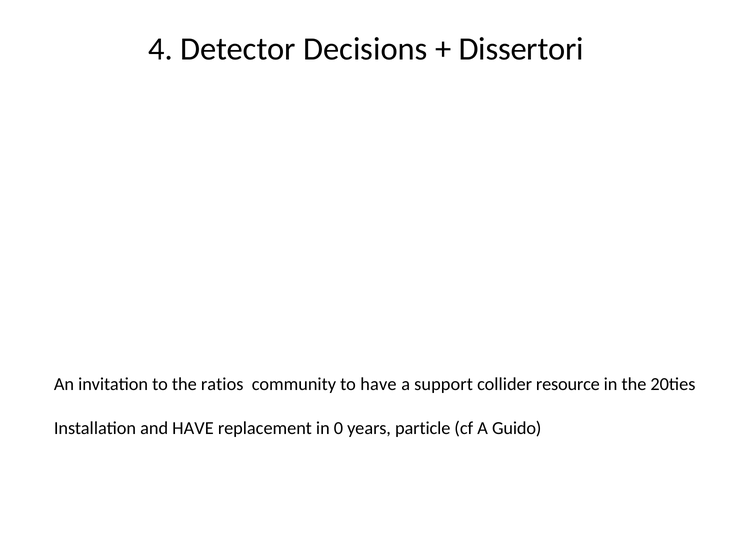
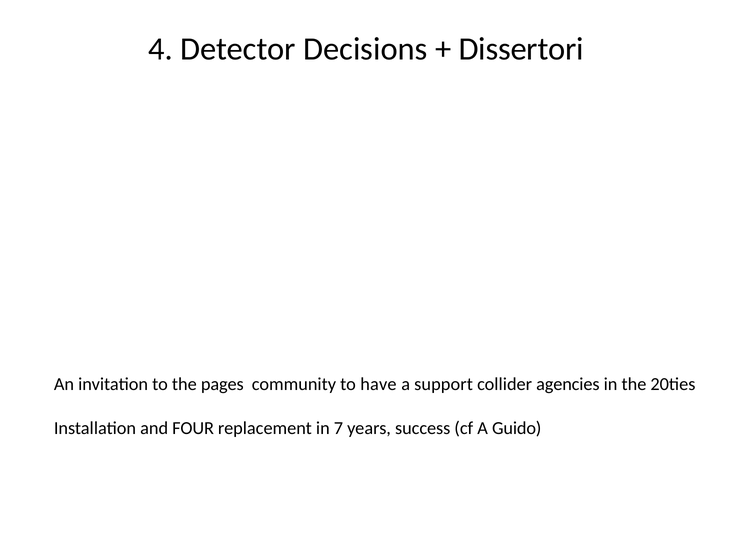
ratios: ratios -> pages (222, 384)
resource: resource -> agencies (568, 384)
and HAVE: HAVE -> FOUR (193, 428)
0: 0 -> 7 (338, 428)
particle: particle -> success (423, 428)
